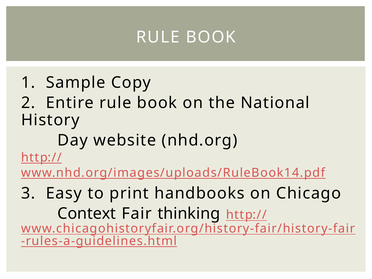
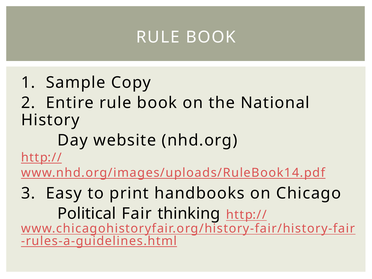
Context: Context -> Political (87, 214)
